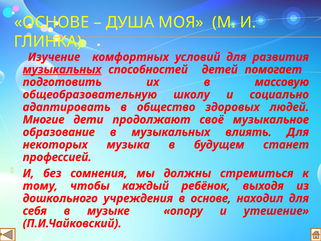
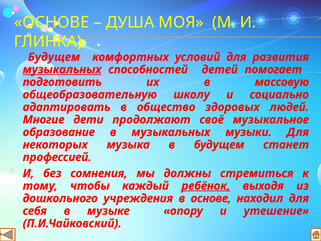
Изучение: Изучение -> Будущем (54, 57)
влиять: влиять -> музыки (249, 132)
ребёнок underline: none -> present (206, 186)
